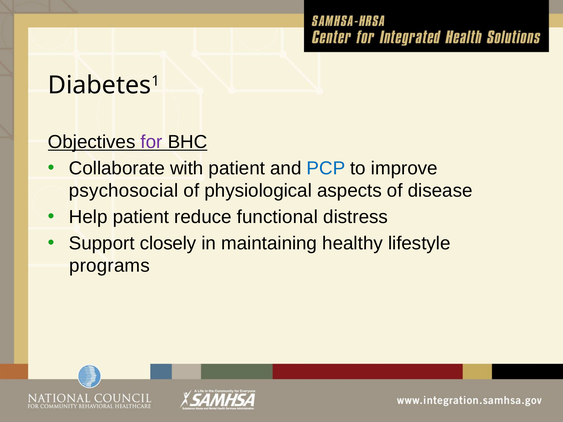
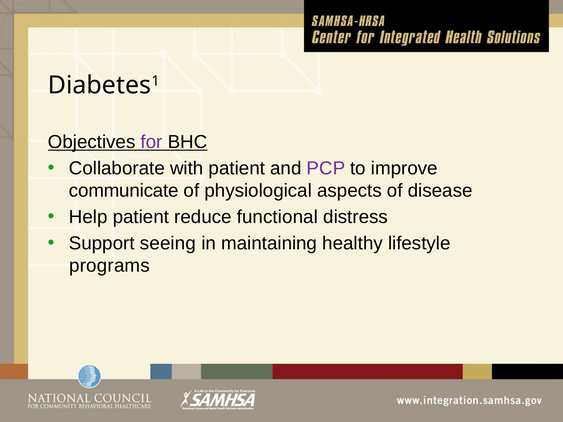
PCP colour: blue -> purple (326, 168)
psychosocial: psychosocial -> communicate (124, 191)
closely: closely -> seeing (168, 243)
